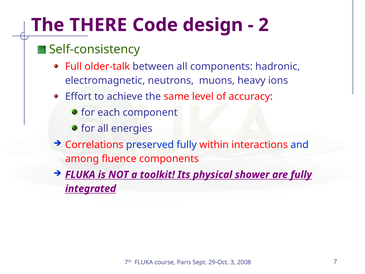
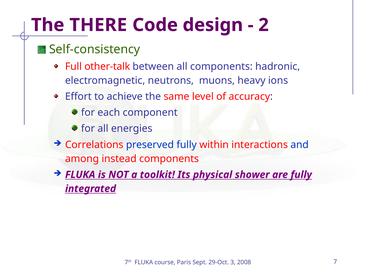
older-talk: older-talk -> other-talk (107, 66)
fluence: fluence -> instead (119, 159)
